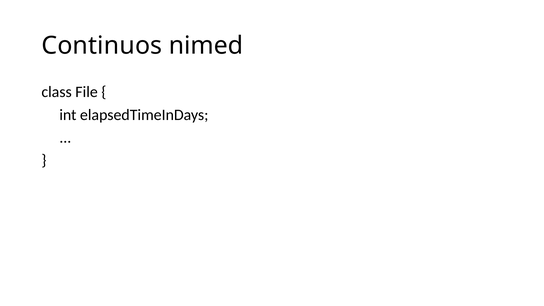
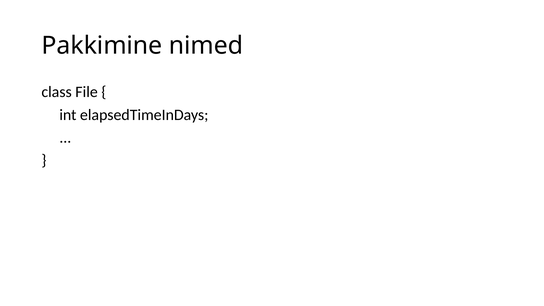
Continuos: Continuos -> Pakkimine (102, 46)
